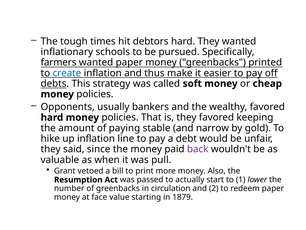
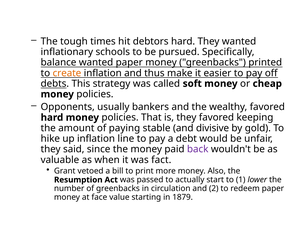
farmers: farmers -> balance (59, 62)
create colour: blue -> orange (67, 73)
narrow: narrow -> divisive (213, 128)
pull: pull -> fact (161, 159)
